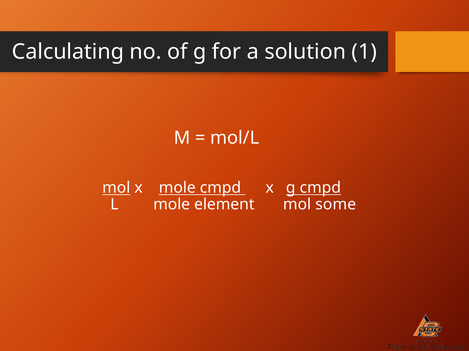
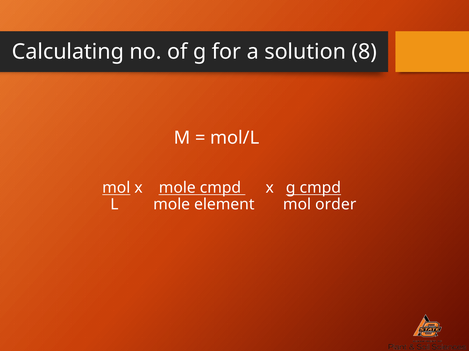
1: 1 -> 8 (364, 52)
some: some -> order (336, 205)
